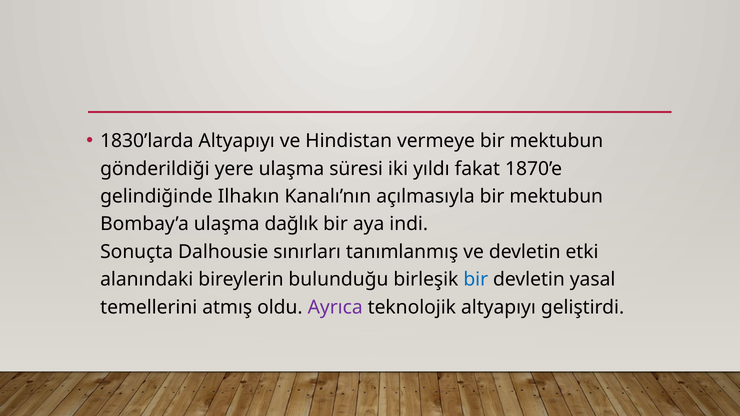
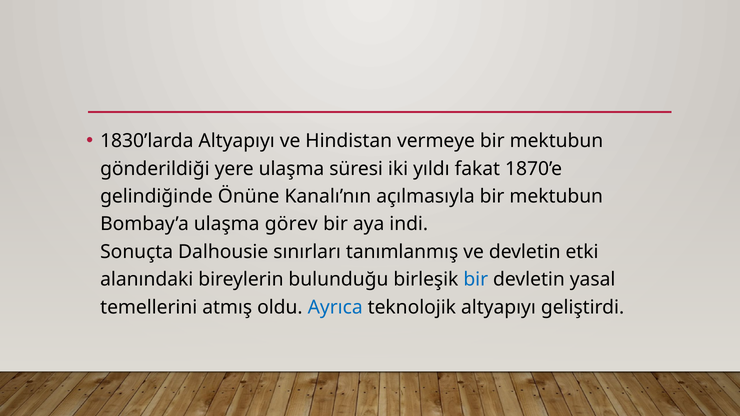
Ilhakın: Ilhakın -> Önüne (249, 196)
dağlık: dağlık -> görev (291, 224)
Ayrıca colour: purple -> blue (335, 307)
